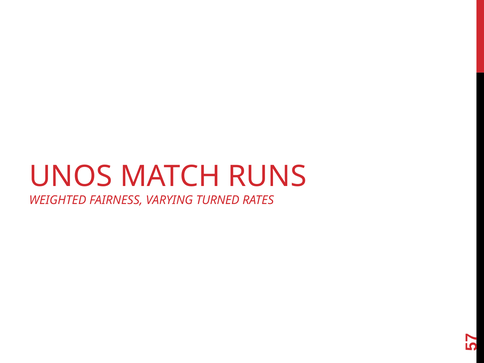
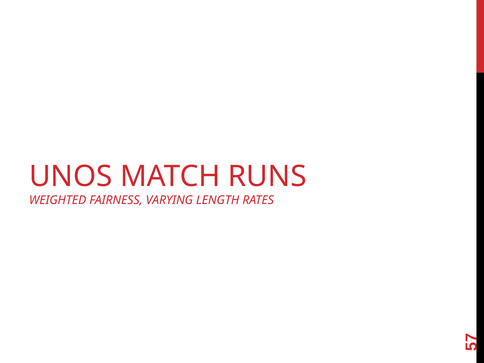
TURNED: TURNED -> LENGTH (218, 200)
